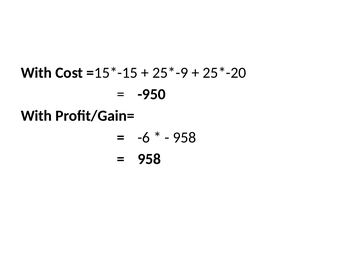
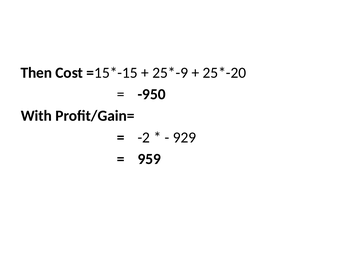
With: With -> Then (36, 73)
-6: -6 -> -2 (144, 137)
958: 958 -> 929 (184, 137)
958: 958 -> 959 (149, 159)
